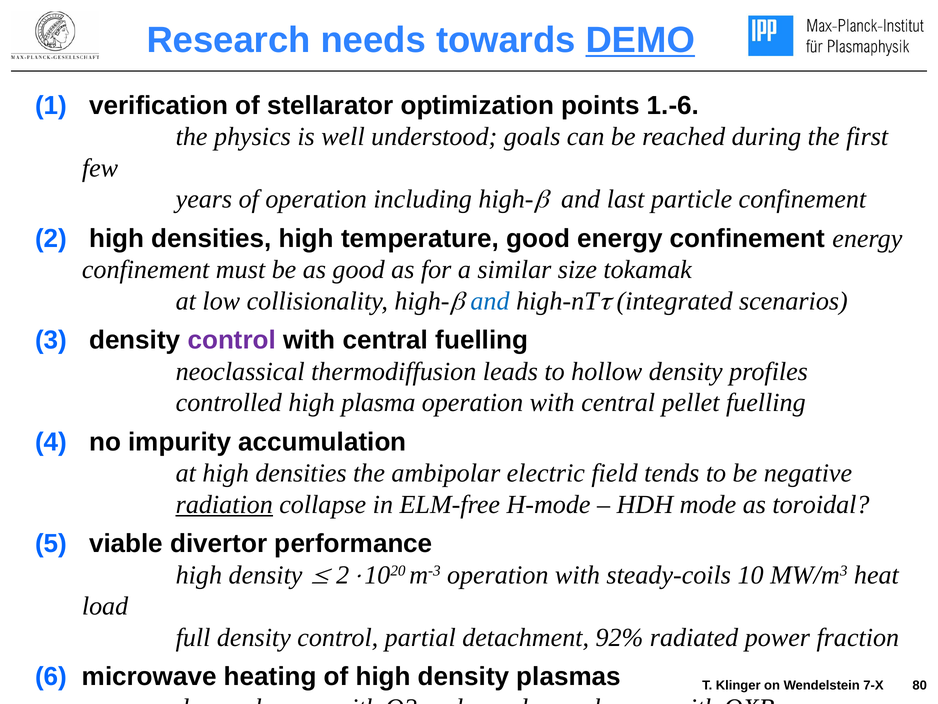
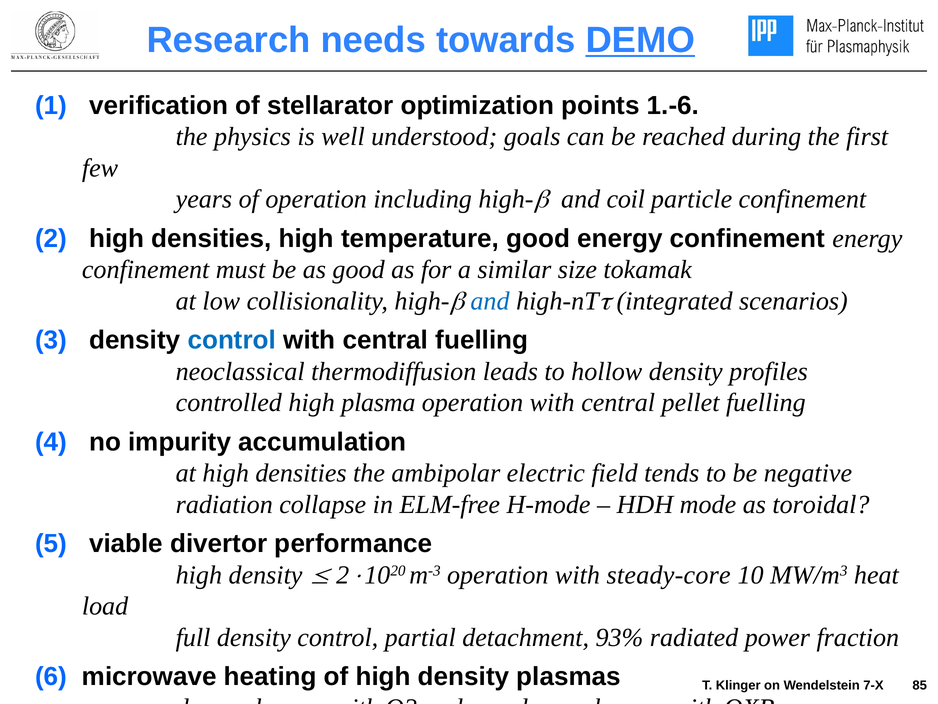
last: last -> coil (626, 199)
control colour: purple -> blue (232, 340)
radiation underline: present -> none (224, 504)
steady-coils: steady-coils -> steady-core (669, 575)
92%: 92% -> 93% (619, 637)
80: 80 -> 85 (920, 685)
